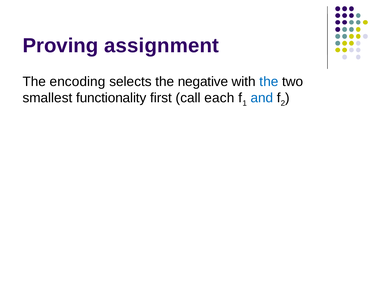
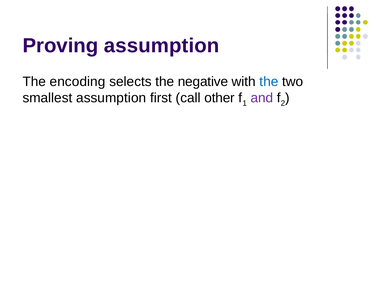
Proving assignment: assignment -> assumption (162, 46)
smallest functionality: functionality -> assumption (111, 98)
each: each -> other (220, 98)
and colour: blue -> purple (262, 98)
